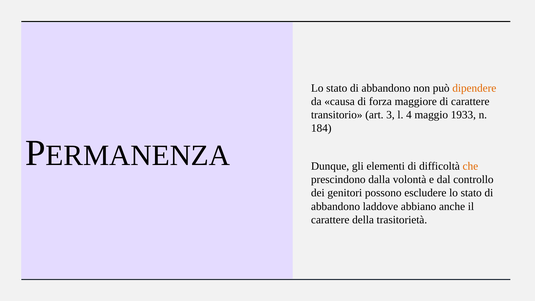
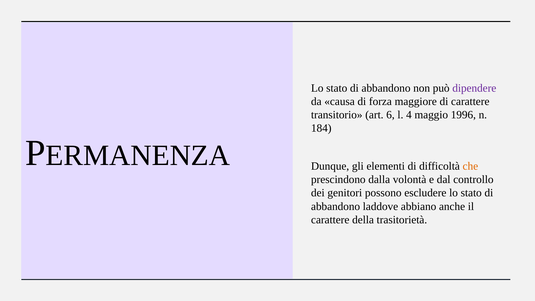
dipendere colour: orange -> purple (474, 88)
3: 3 -> 6 (390, 115)
1933: 1933 -> 1996 (463, 115)
